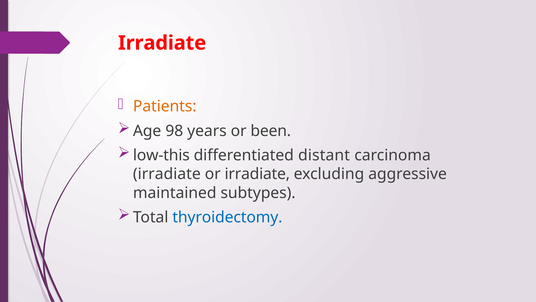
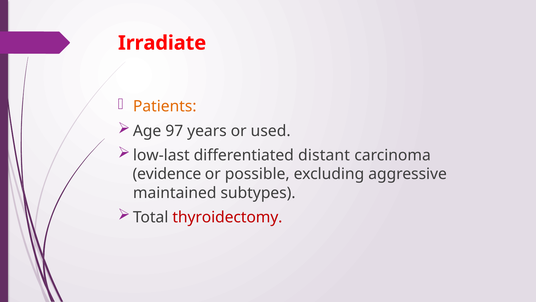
98: 98 -> 97 (174, 131)
been: been -> used (271, 131)
low-this: low-this -> low-last (161, 155)
irradiate: irradiate -> evidence (167, 174)
or irradiate: irradiate -> possible (257, 174)
thyroidectomy colour: blue -> red (227, 217)
